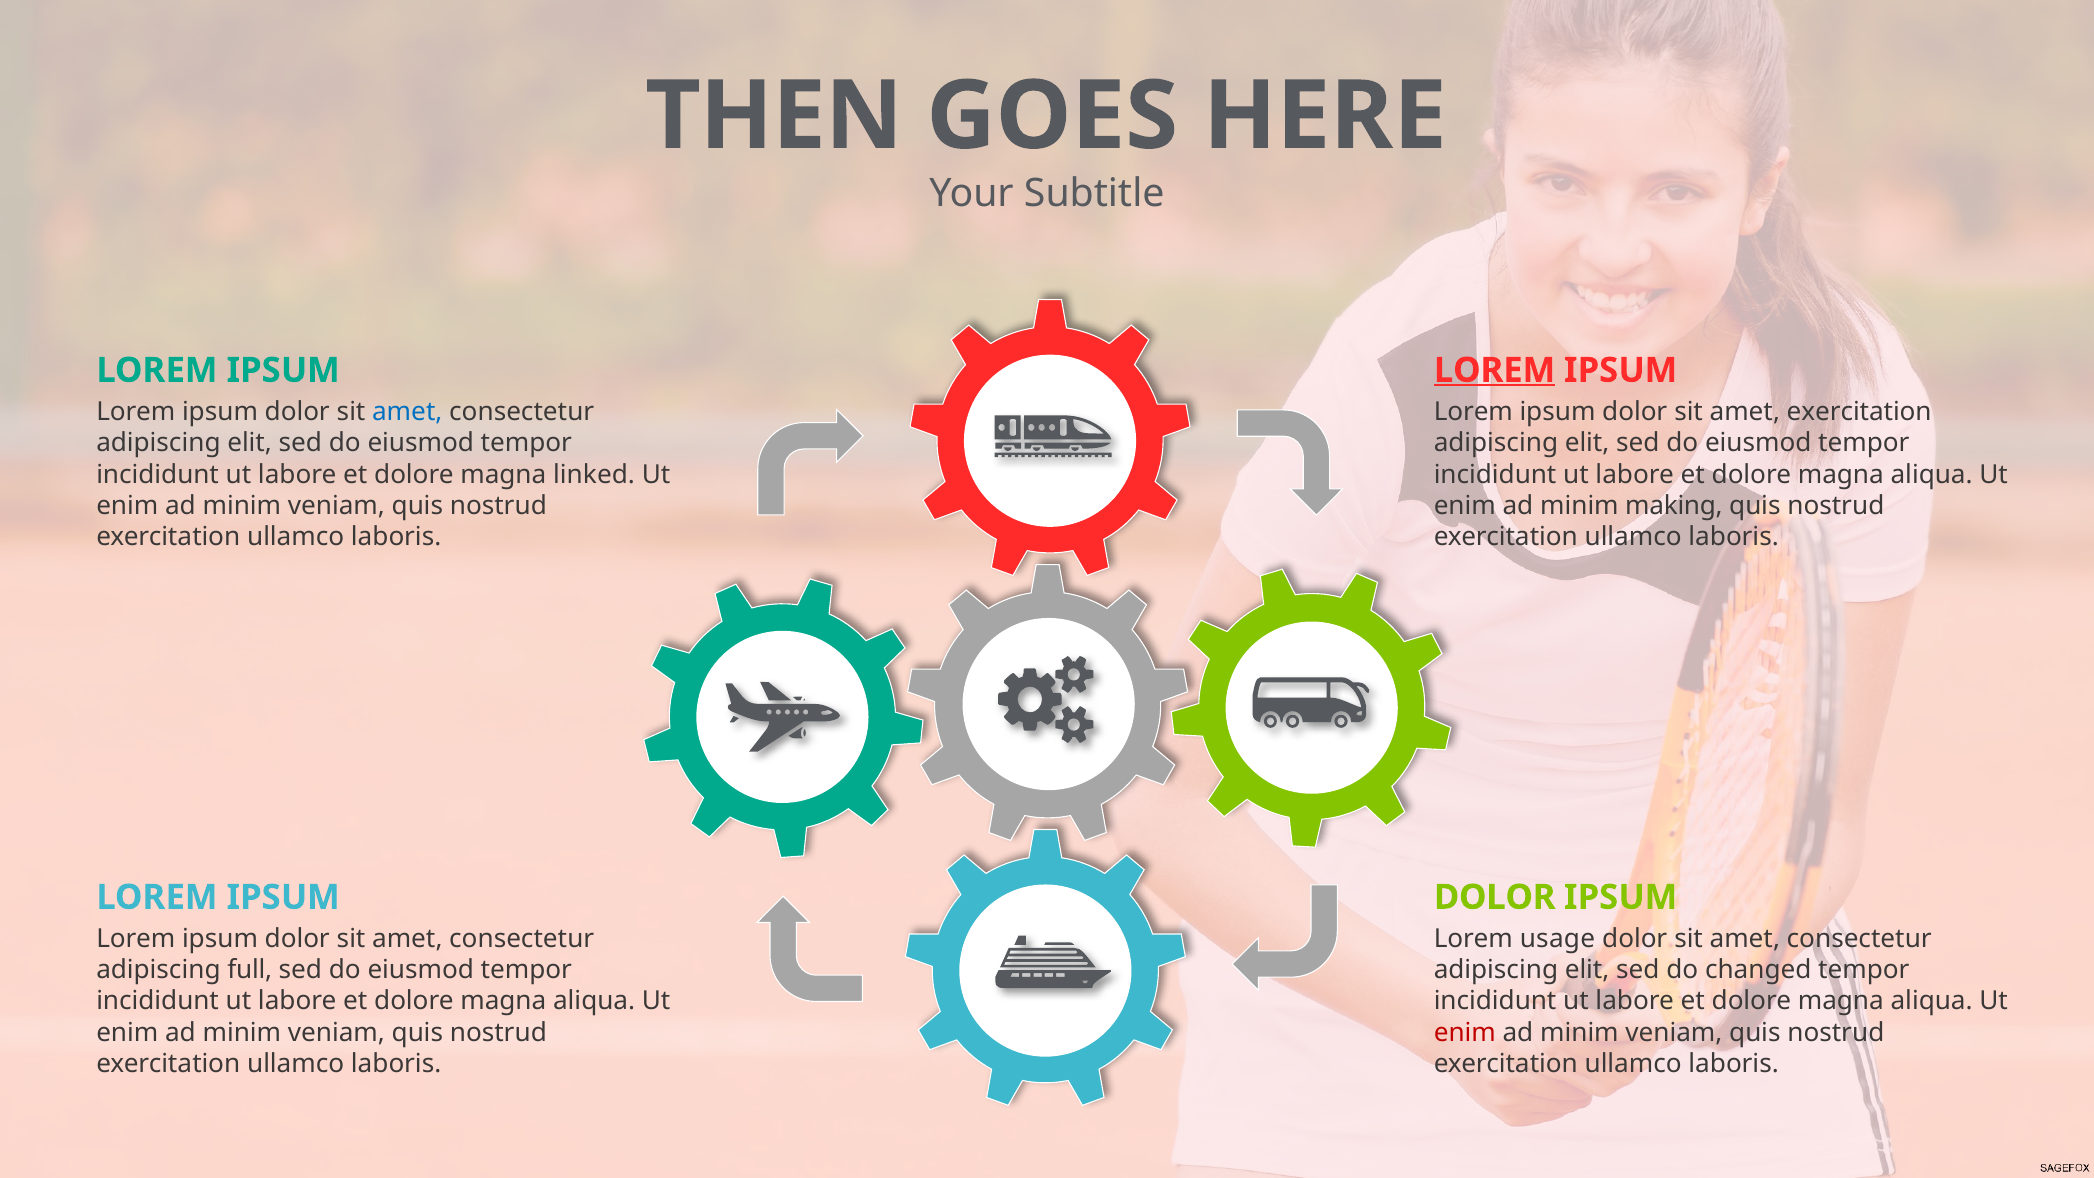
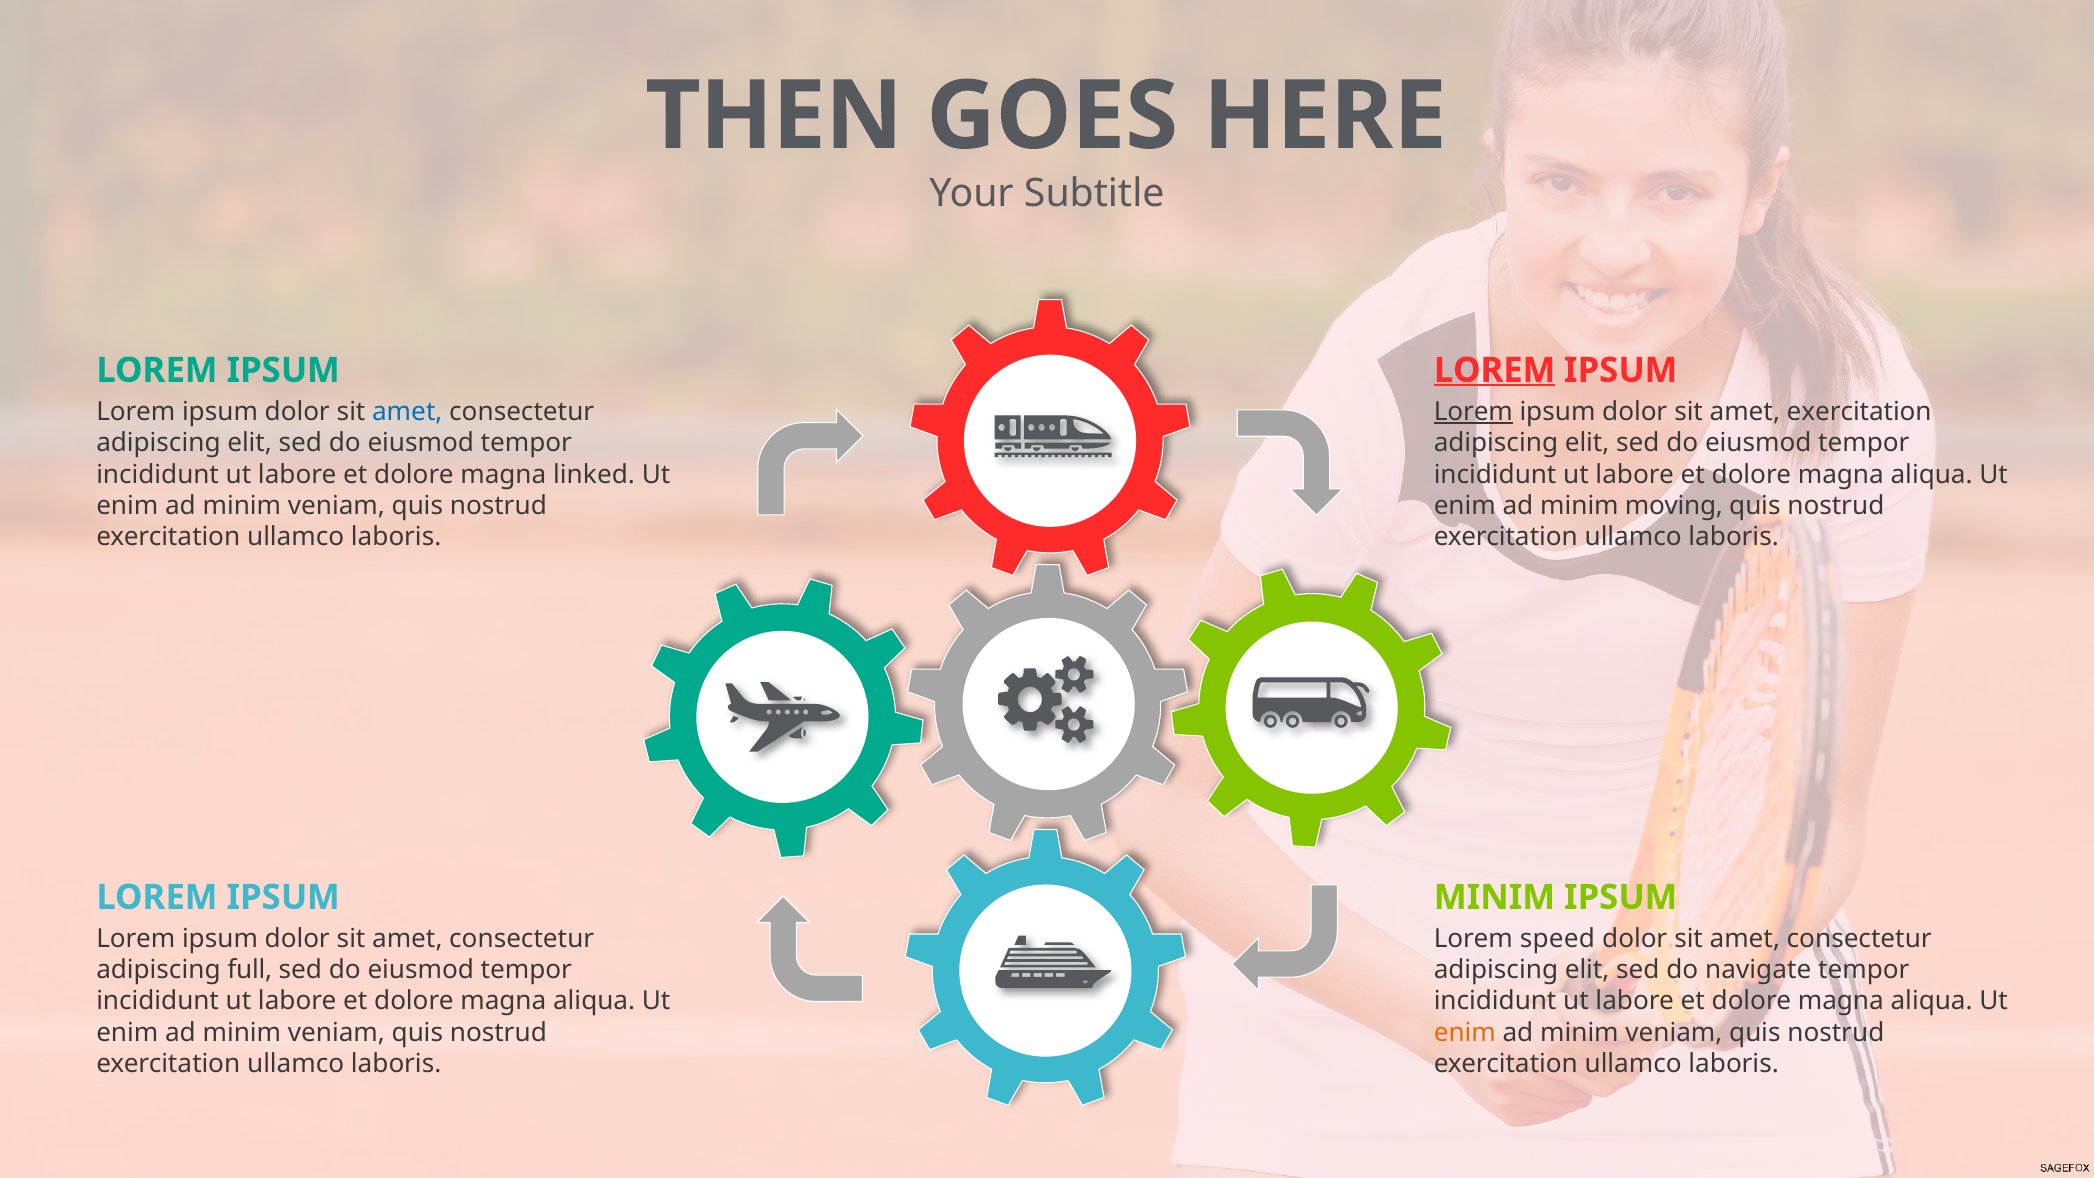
Lorem underline: none -> present (1473, 412)
making: making -> moving (1674, 506)
DOLOR: DOLOR -> MINIM (1494, 897)
usage: usage -> speed (1557, 938)
changed: changed -> navigate (1758, 970)
enim colour: red -> orange (1465, 1033)
